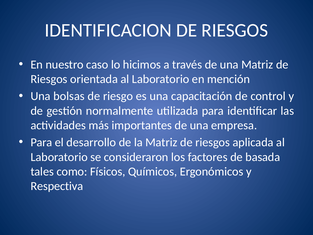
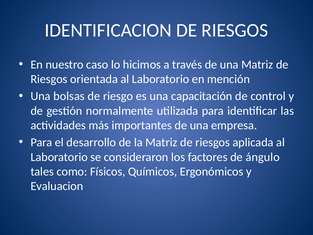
basada: basada -> ángulo (263, 157)
Respectiva: Respectiva -> Evaluacion (57, 186)
